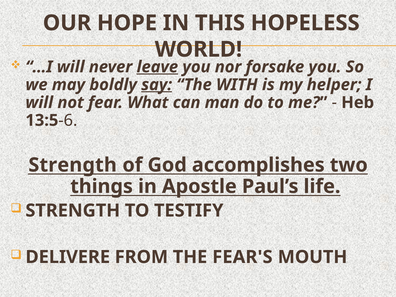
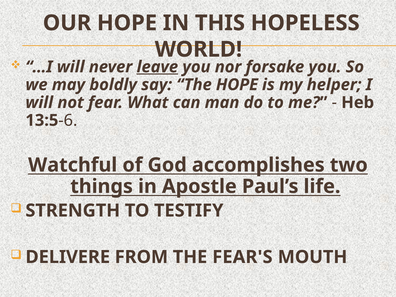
say underline: present -> none (157, 85)
The WITH: WITH -> HOPE (237, 85)
Strength: Strength -> Watchful (73, 165)
